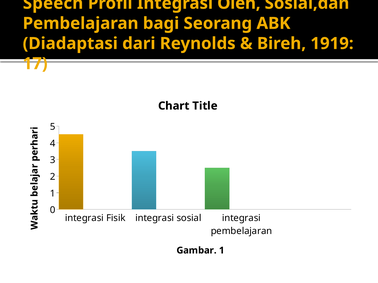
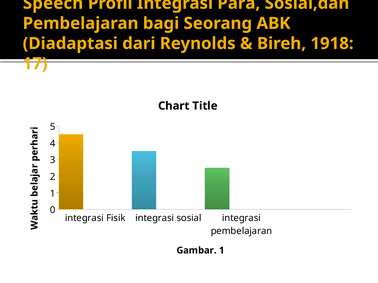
Oleh: Oleh -> Para (239, 3)
1919: 1919 -> 1918 (332, 44)
